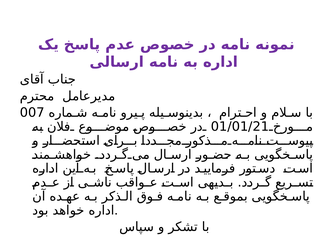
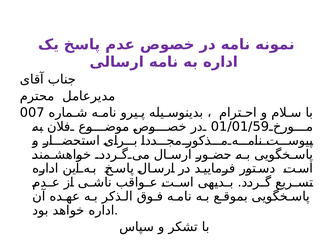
01/01/21: 01/01/21 -> 01/01/59 (240, 127)
